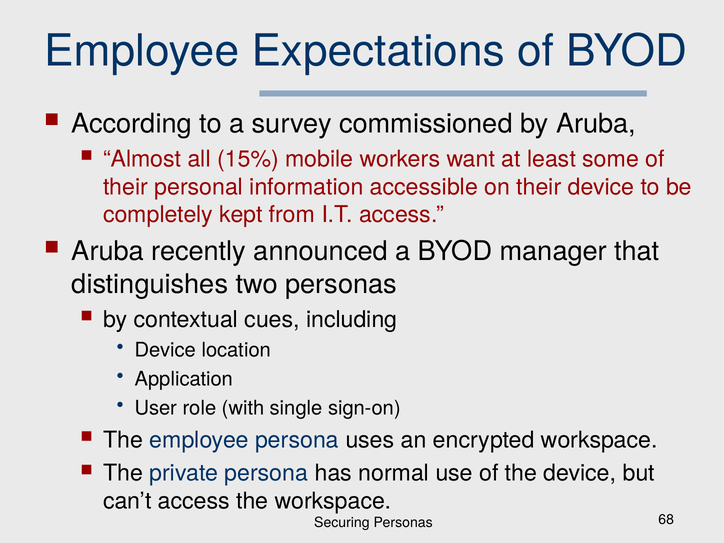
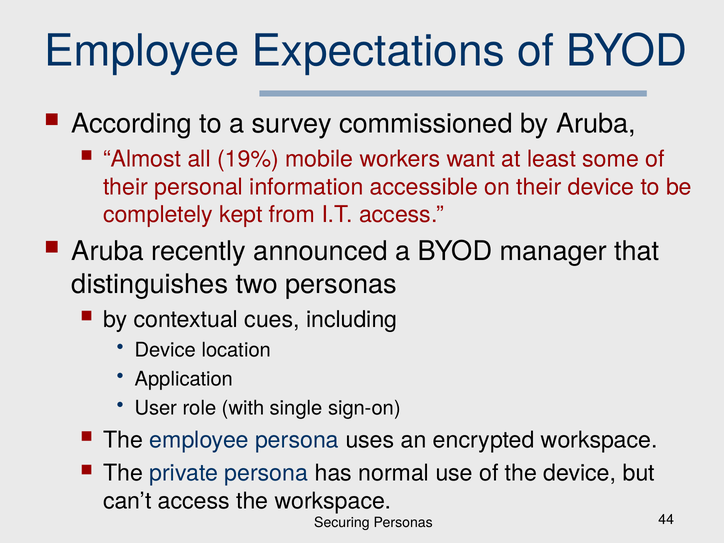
15%: 15% -> 19% (248, 159)
68: 68 -> 44 (666, 520)
